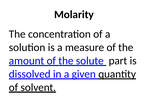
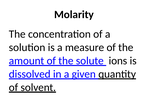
part: part -> ions (118, 61)
